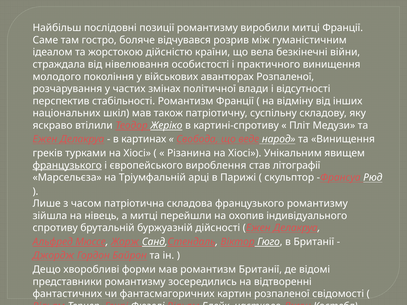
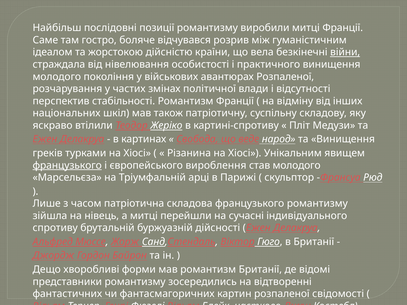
війни underline: none -> present (345, 52)
став літографії: літографії -> молодого (297, 165)
охопив: охопив -> сучасні (246, 216)
